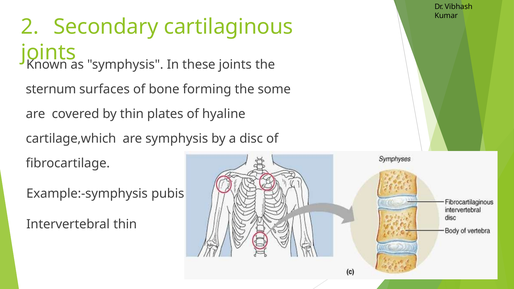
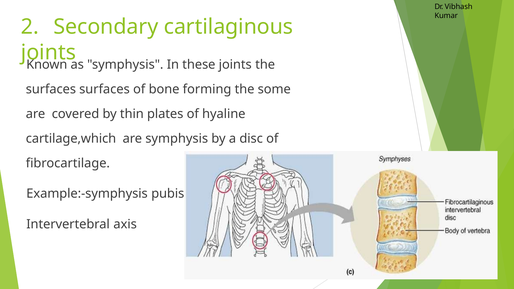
sternum: sternum -> surfaces (51, 89)
Intervertebral thin: thin -> axis (125, 224)
